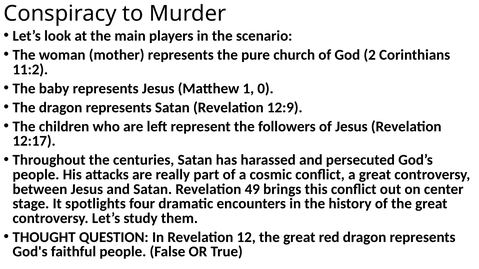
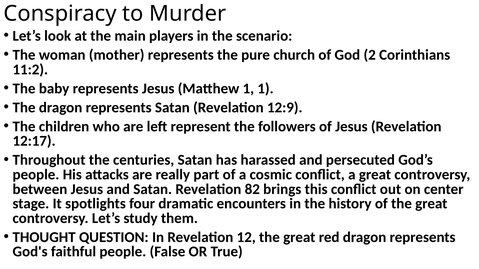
1 0: 0 -> 1 (266, 89)
49: 49 -> 82 (252, 189)
